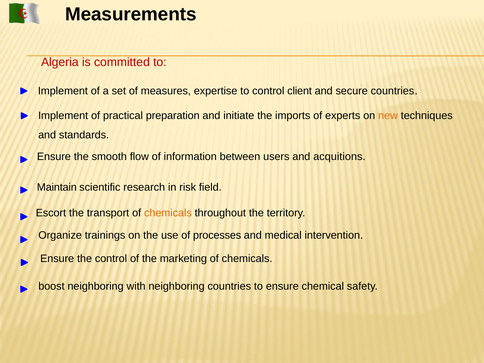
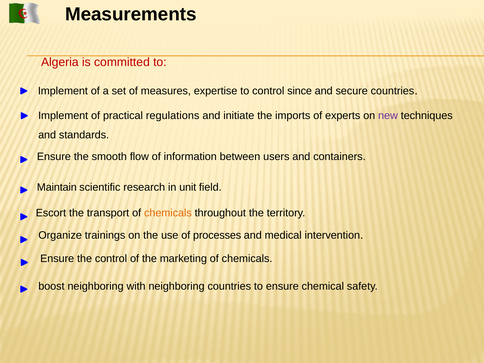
client: client -> since (300, 91)
preparation: preparation -> regulations (173, 116)
new colour: orange -> purple (388, 116)
acquitions: acquitions -> containers (339, 157)
risk: risk -> unit (188, 187)
